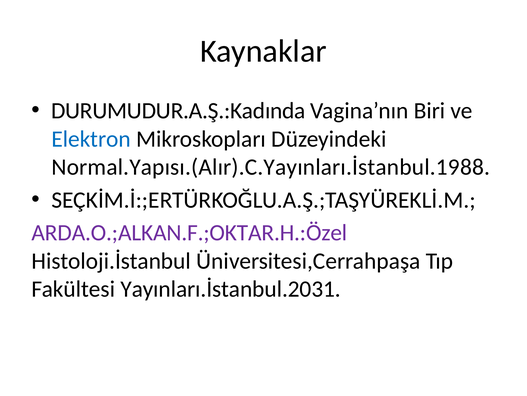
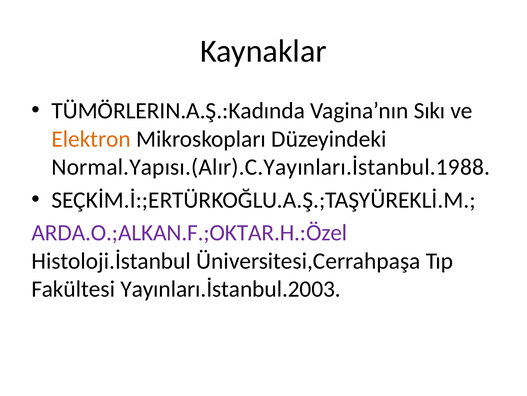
DURUMUDUR.A.Ş.:Kadında: DURUMUDUR.A.Ş.:Kadında -> TÜMÖRLERIN.A.Ş.:Kadında (178, 111)
Biri: Biri -> Sıkı (430, 111)
Elektron colour: blue -> orange (91, 139)
Yayınları.İstanbul.2031: Yayınları.İstanbul.2031 -> Yayınları.İstanbul.2003 (231, 289)
